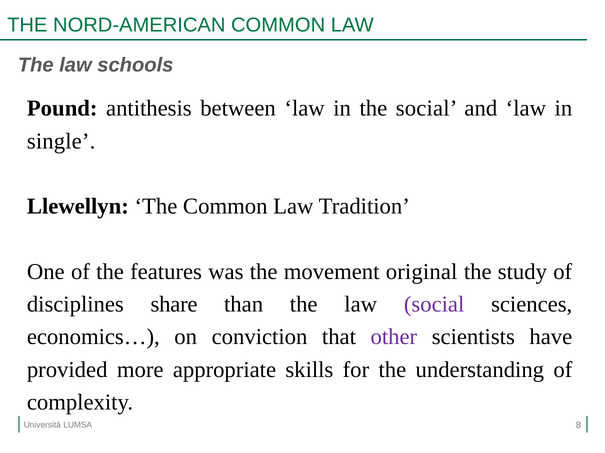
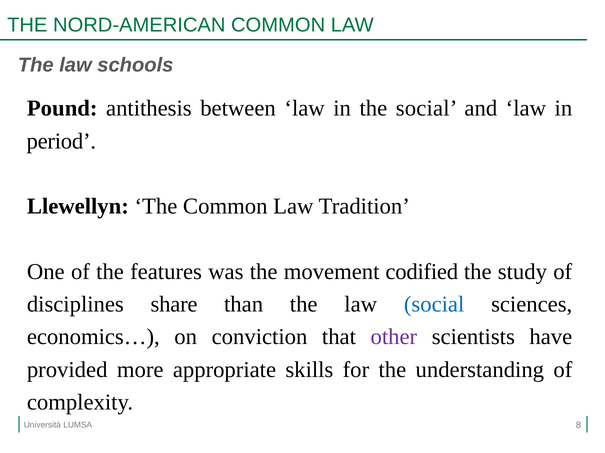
single: single -> period (61, 141)
original: original -> codified (422, 272)
social colour: purple -> blue (434, 305)
